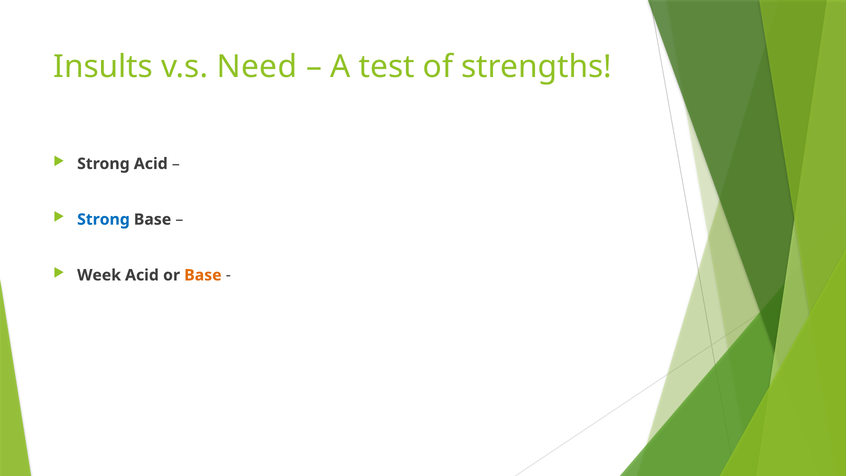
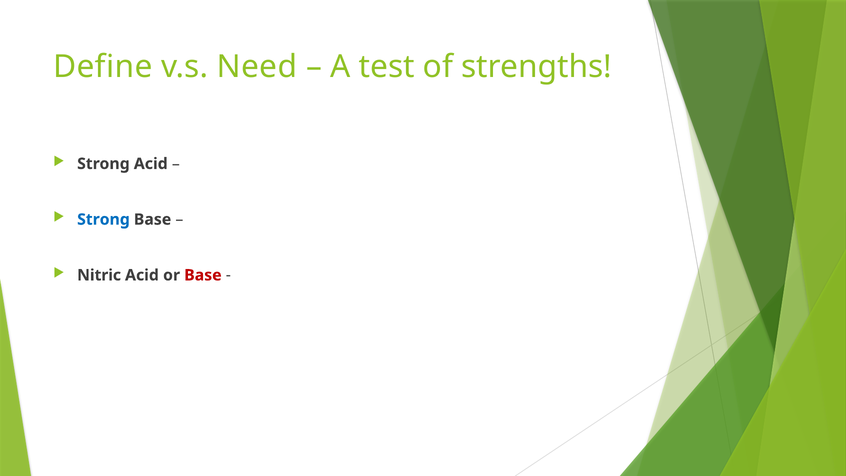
Insults: Insults -> Define (103, 67)
Week: Week -> Nitric (99, 275)
Base colour: orange -> red (203, 275)
